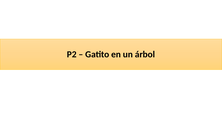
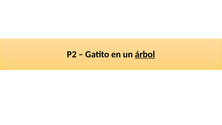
árbol underline: none -> present (145, 54)
